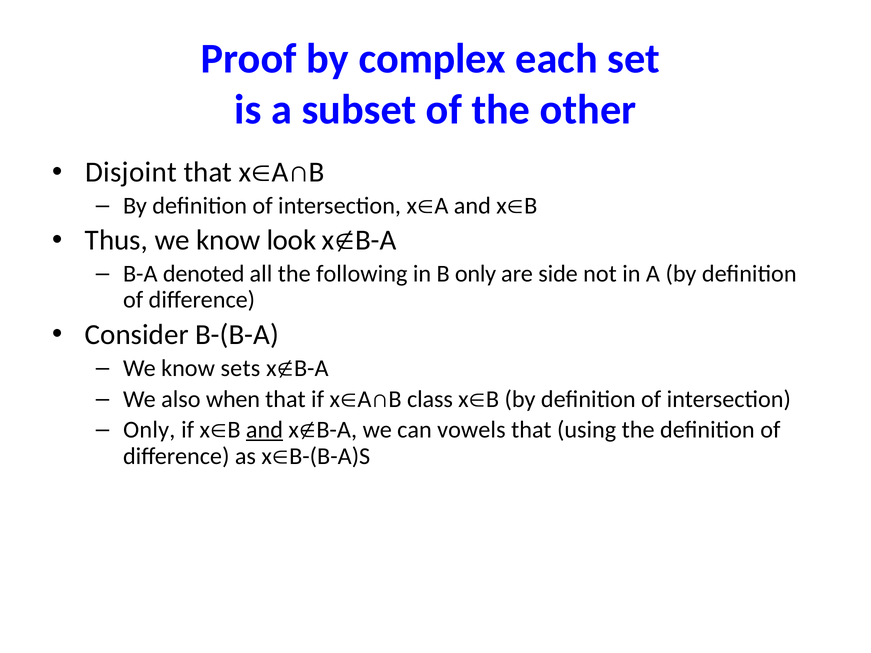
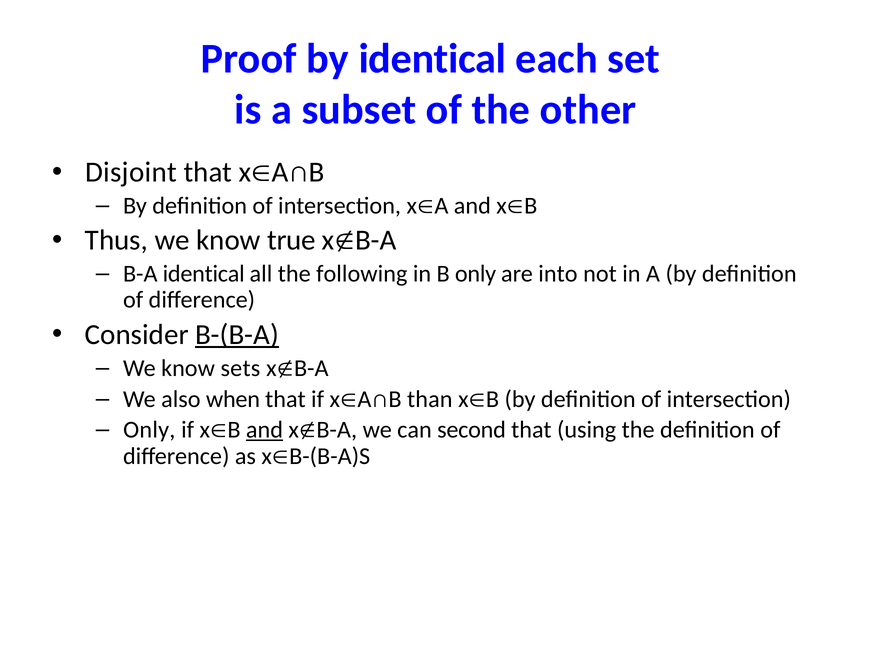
by complex: complex -> identical (432, 59)
look: look -> true (291, 240)
B-A denoted: denoted -> identical (204, 274)
side: side -> into (558, 274)
B-(B-A underline: none -> present (237, 335)
class: class -> than (430, 399)
vowels: vowels -> second (472, 430)
